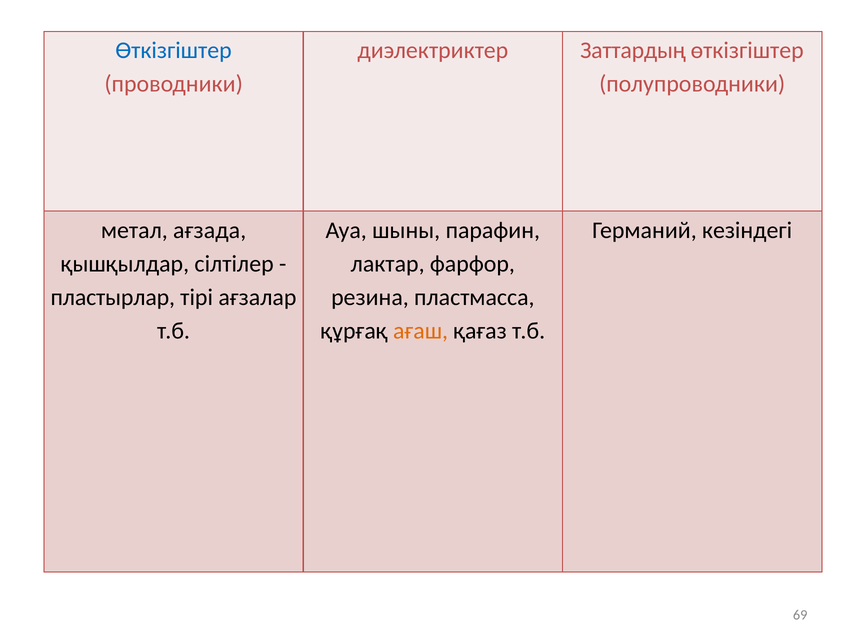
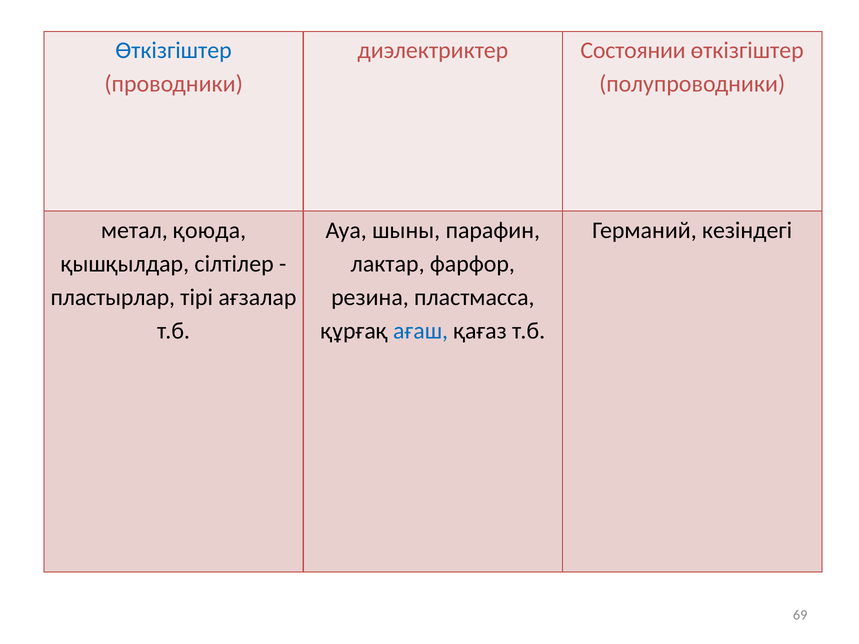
Заттардың: Заттардың -> Состоянии (633, 51)
ағзада: ағзада -> қоюда (210, 230)
ағаш colour: orange -> blue (421, 331)
